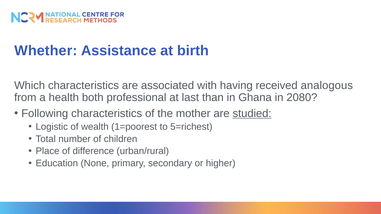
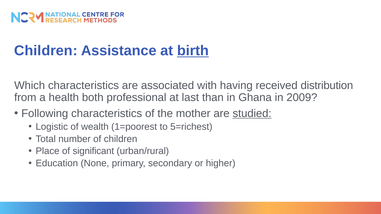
Whether: Whether -> Children (46, 51)
birth underline: none -> present (193, 51)
analogous: analogous -> distribution (327, 86)
2080: 2080 -> 2009 (302, 98)
difference: difference -> significant (93, 151)
